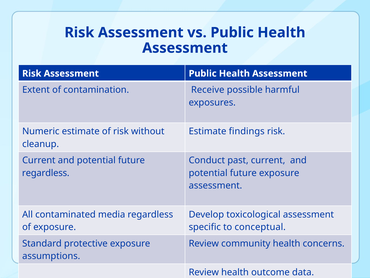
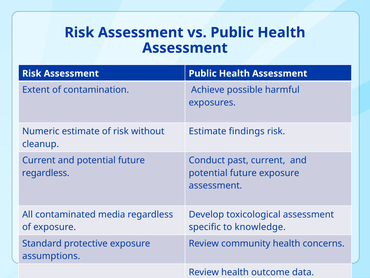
Receive: Receive -> Achieve (208, 90)
conceptual: conceptual -> knowledge (260, 227)
